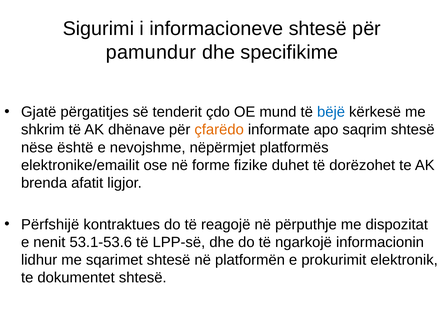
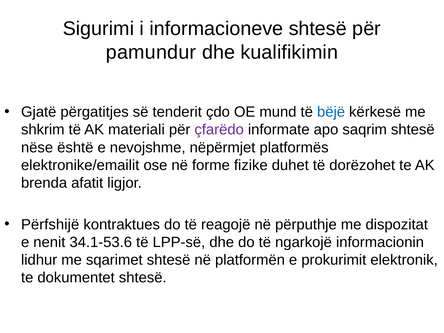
specifikime: specifikime -> kualifikimin (289, 52)
dhënave: dhënave -> materiali (136, 130)
çfarëdo colour: orange -> purple (219, 130)
53.1-53.6: 53.1-53.6 -> 34.1-53.6 (101, 242)
